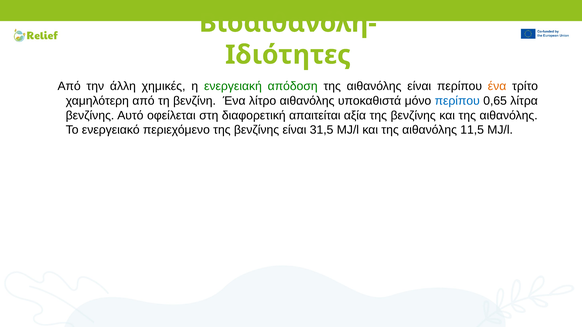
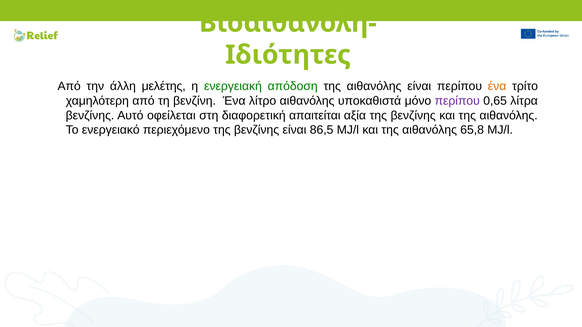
χημικές: χημικές -> μελέτης (164, 86)
περίπου colour: blue -> purple (457, 101)
31,5: 31,5 -> 86,5 (322, 130)
11,5: 11,5 -> 65,8 (472, 130)
